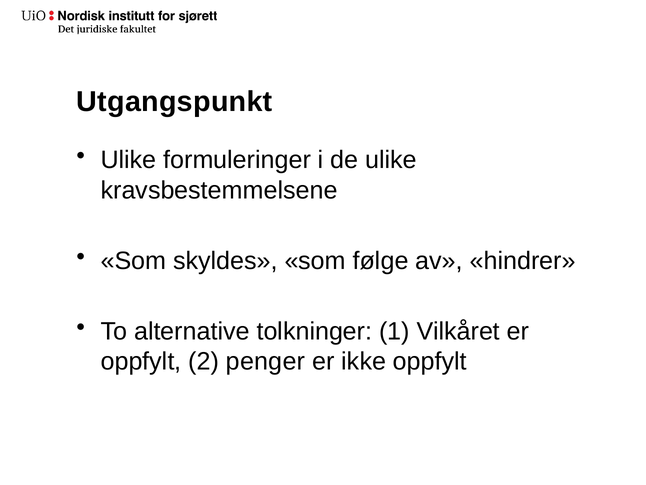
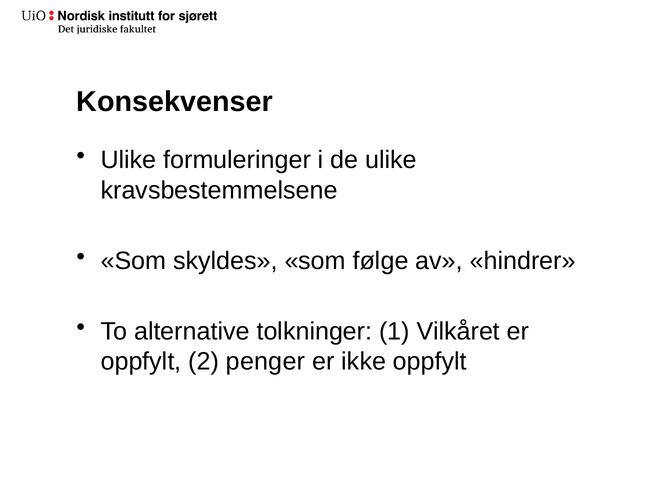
Utgangspunkt: Utgangspunkt -> Konsekvenser (175, 102)
